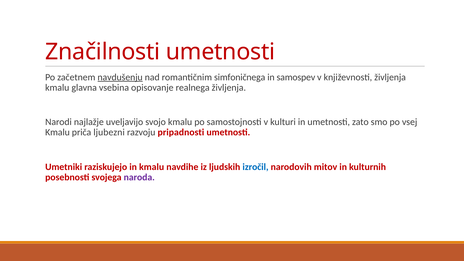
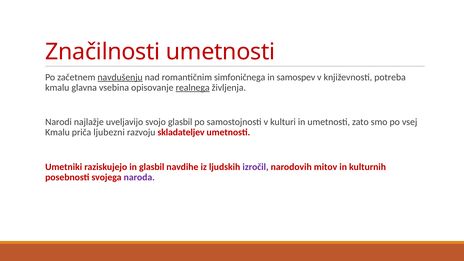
književnosti življenja: življenja -> potreba (390, 77)
realnega underline: none -> present (193, 88)
svojo kmalu: kmalu -> glasbil (180, 122)
pripadnosti: pripadnosti -> skladateljev (181, 132)
in kmalu: kmalu -> glasbil (152, 167)
izročil colour: blue -> purple (255, 167)
